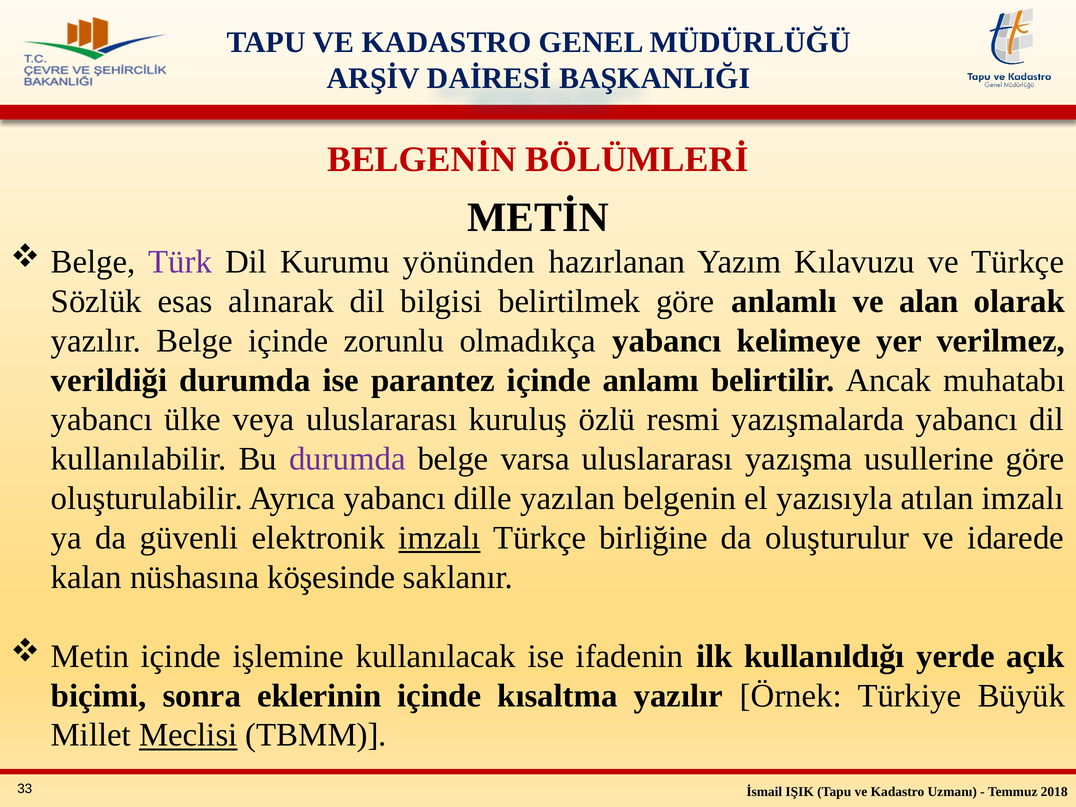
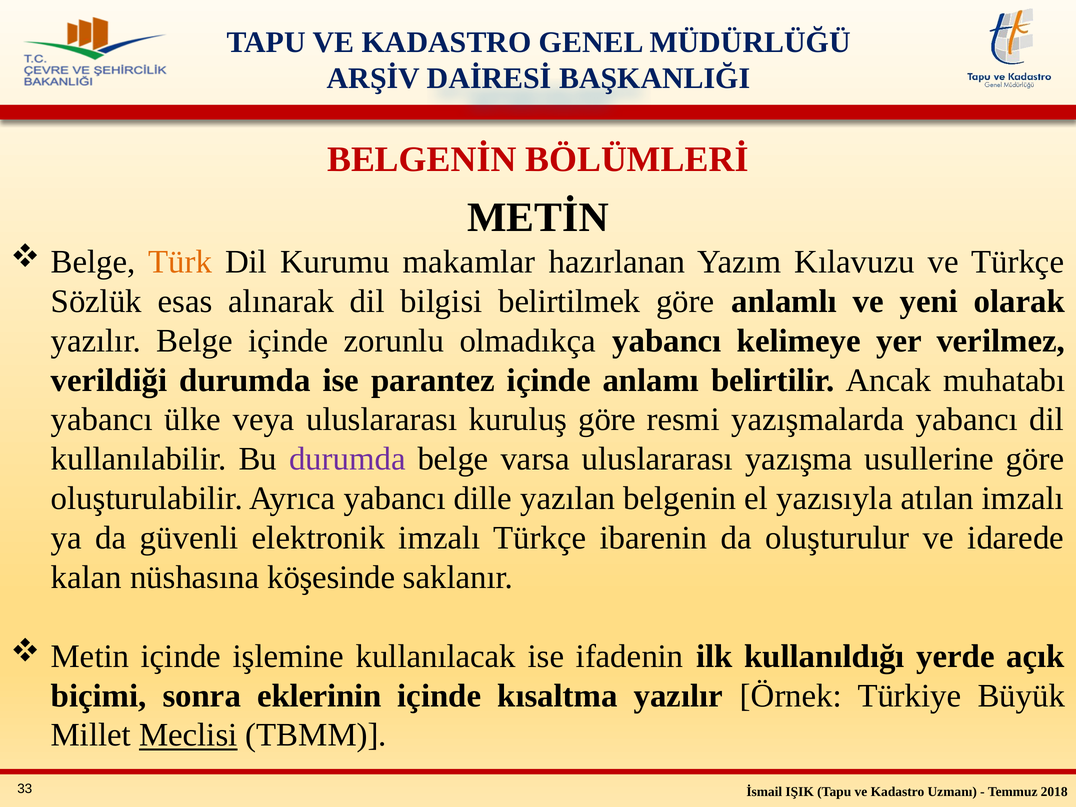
Türk colour: purple -> orange (180, 262)
yönünden: yönünden -> makamlar (469, 262)
alan: alan -> yeni (929, 301)
kuruluş özlü: özlü -> göre (607, 420)
imzalı underline: present -> none (439, 538)
birliğine: birliğine -> ibarenin (653, 538)
